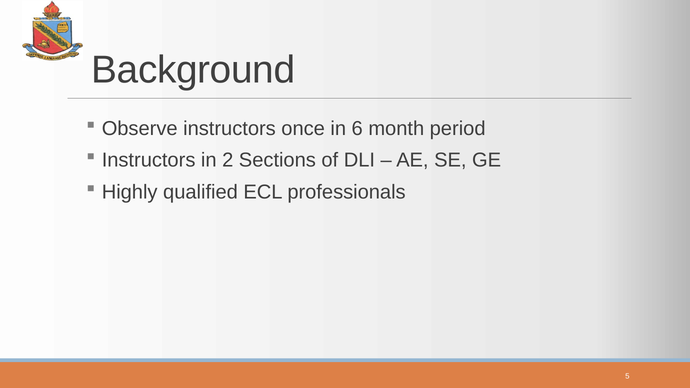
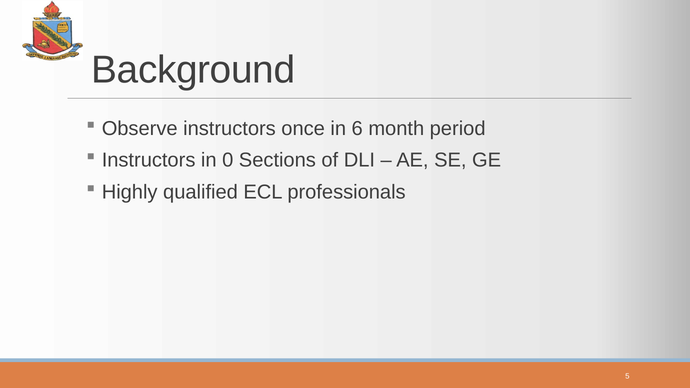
2: 2 -> 0 (228, 160)
